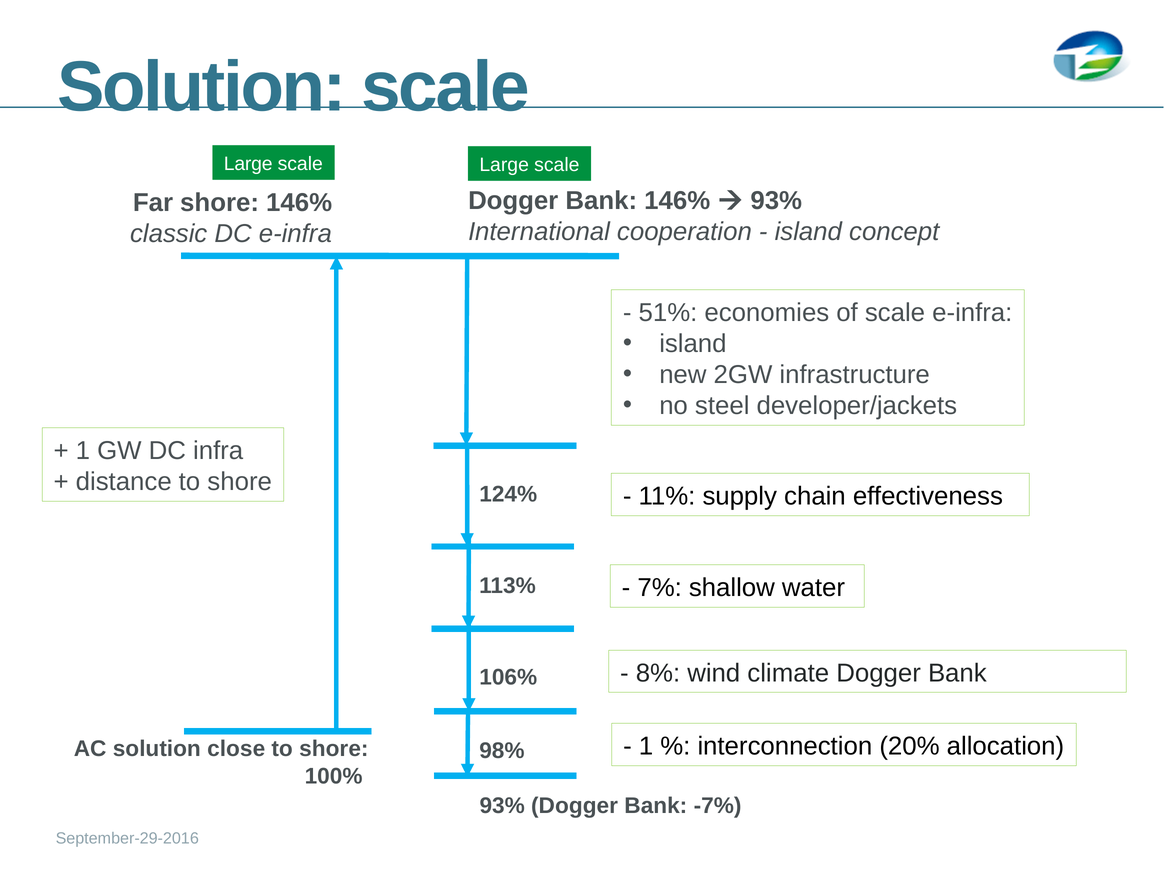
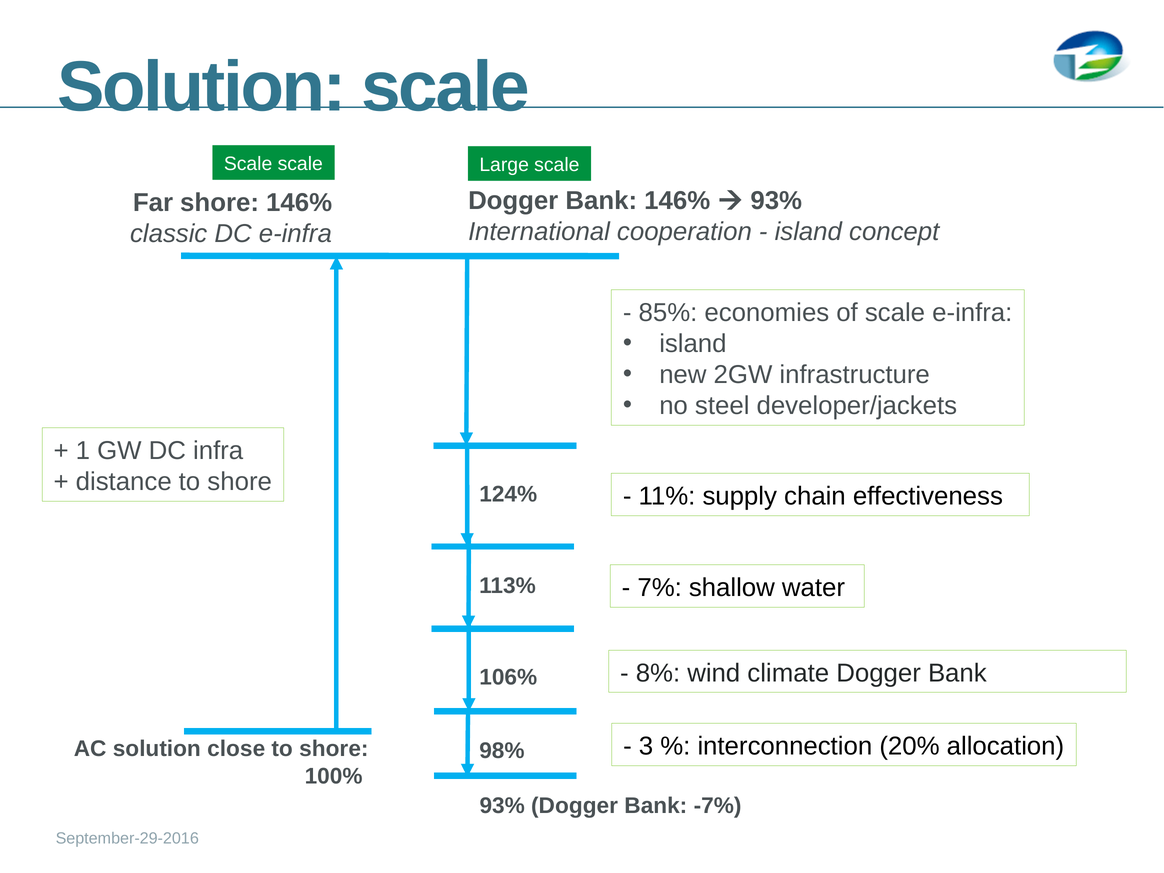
Large: Large -> Scale (248, 164)
51%: 51% -> 85% (668, 313)
1: 1 -> 3 (646, 746)
